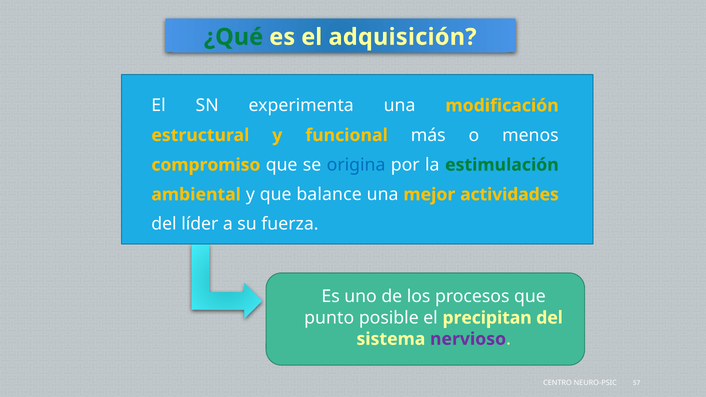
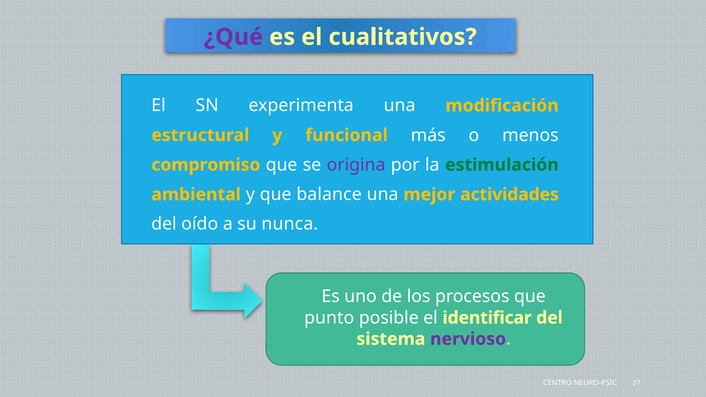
¿Qué colour: green -> purple (234, 37)
adquisición: adquisición -> cualitativos (403, 37)
origina colour: blue -> purple (356, 165)
líder: líder -> oído (200, 224)
fuerza: fuerza -> nunca (290, 224)
precipitan: precipitan -> identificar (487, 318)
